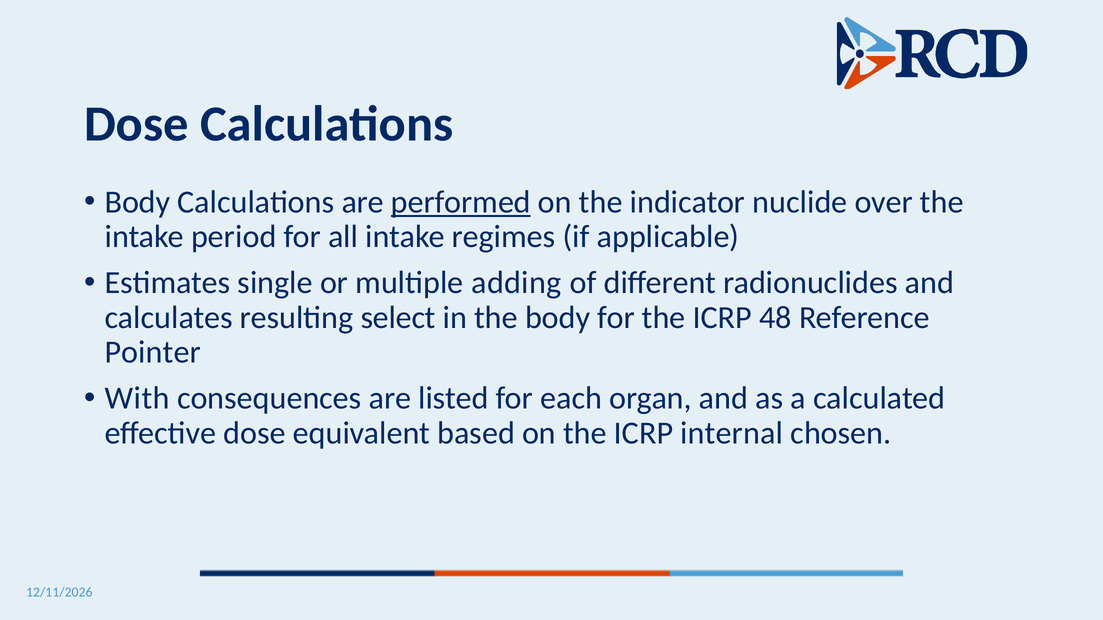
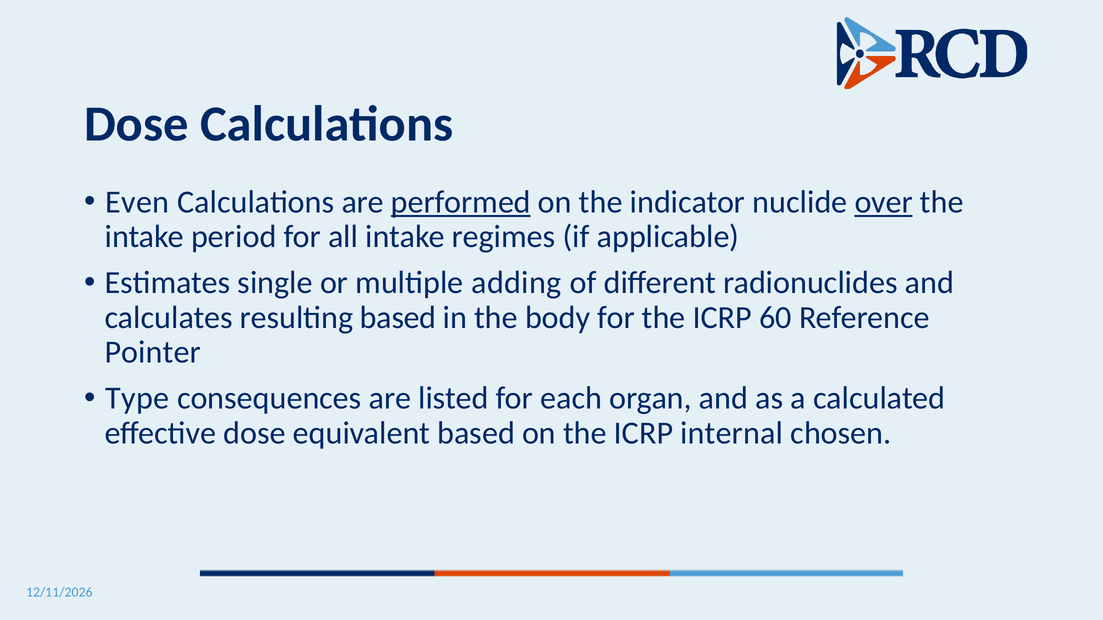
Body: Body -> Even (137, 202)
over underline: none -> present (884, 202)
resulting select: select -> based (398, 318)
48: 48 -> 60 (775, 318)
With: With -> Type (137, 399)
